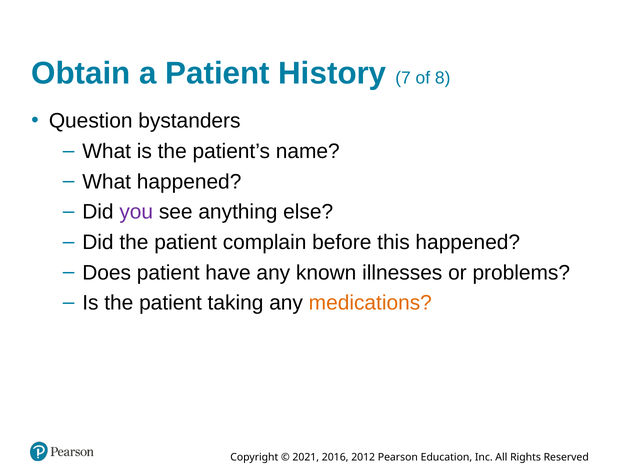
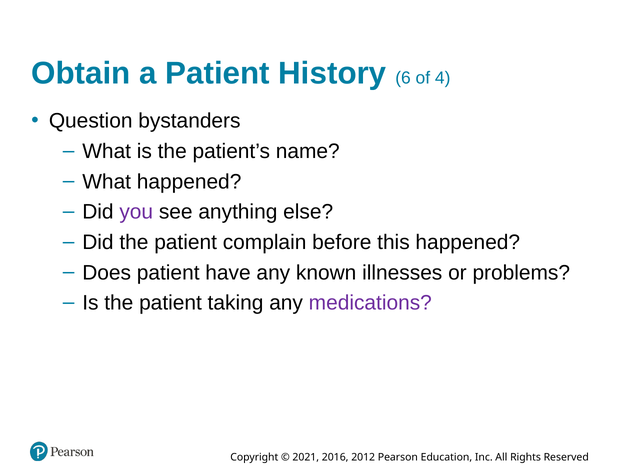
7: 7 -> 6 (403, 78)
8: 8 -> 4 (443, 78)
medications colour: orange -> purple (370, 303)
